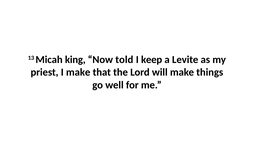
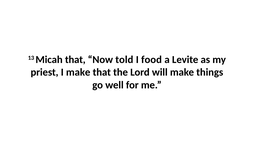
Micah king: king -> that (75, 59)
keep: keep -> food (152, 59)
